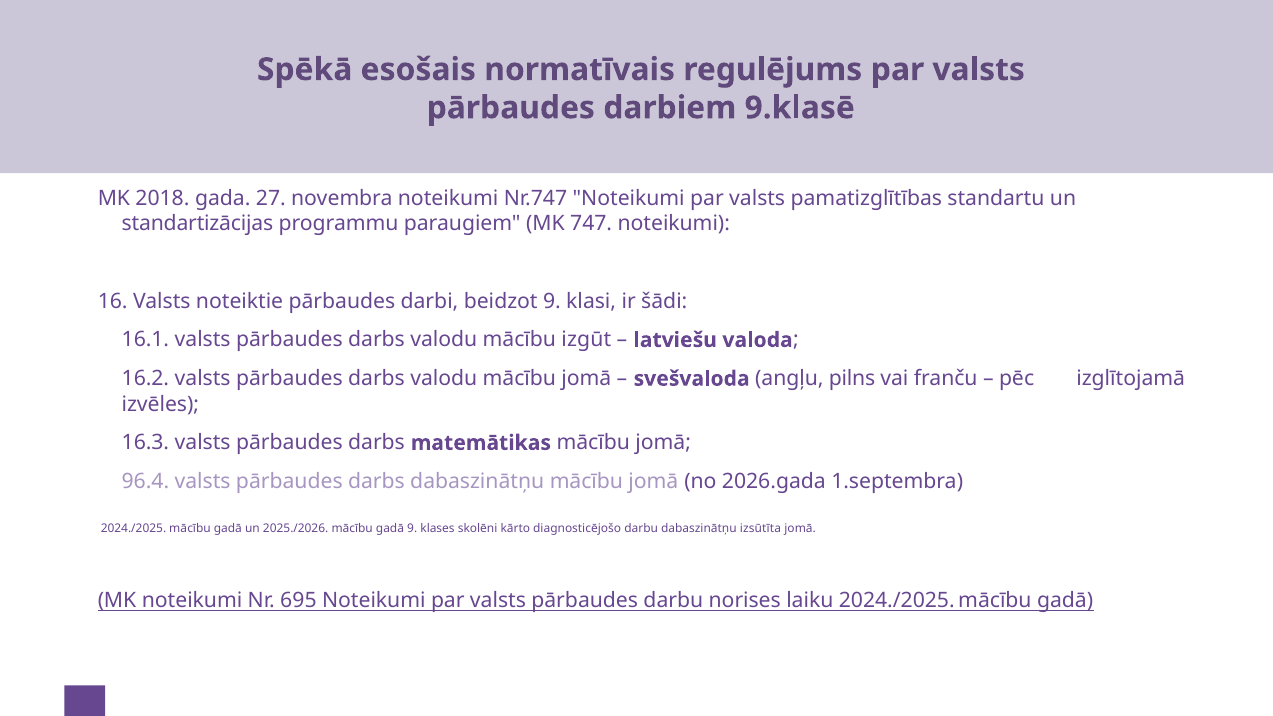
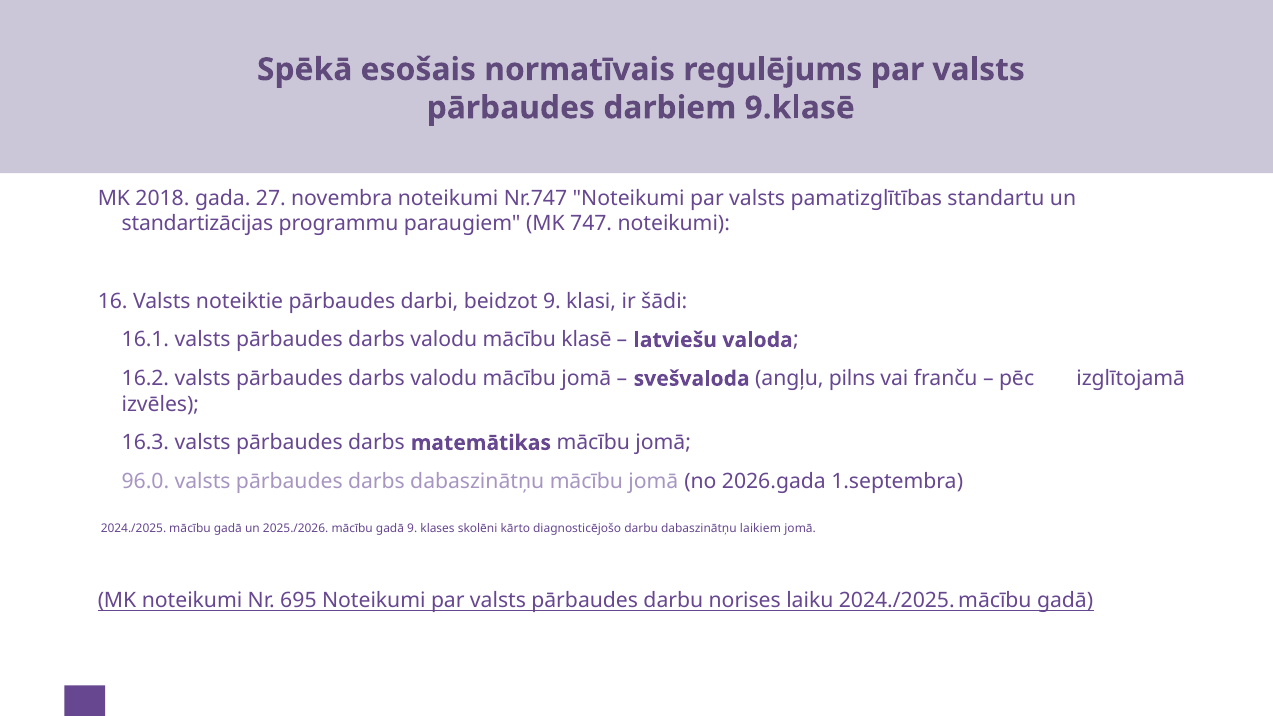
izgūt: izgūt -> klasē (586, 340)
96.4: 96.4 -> 96.0 (145, 482)
izsūtīta: izsūtīta -> laikiem (760, 528)
